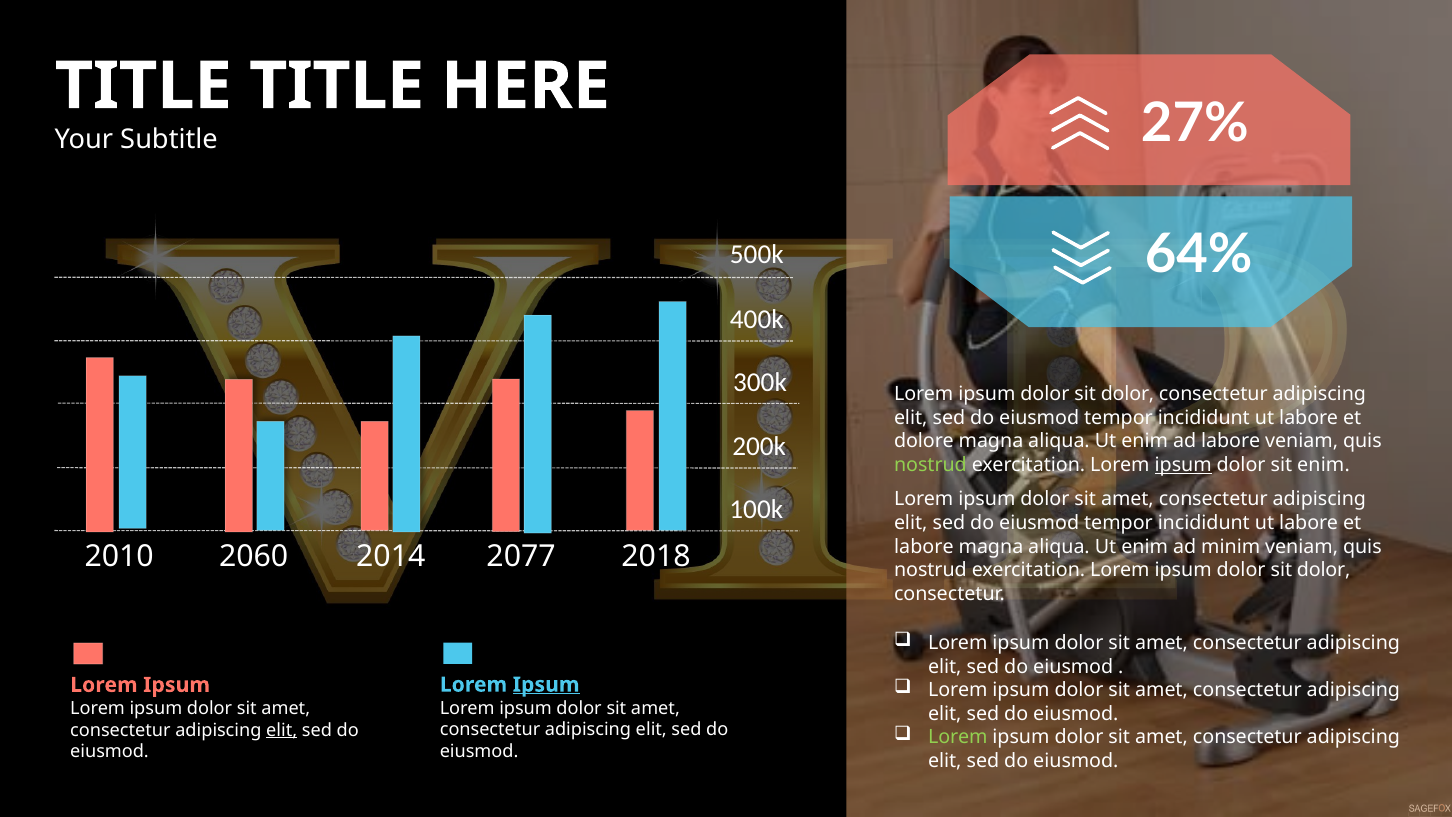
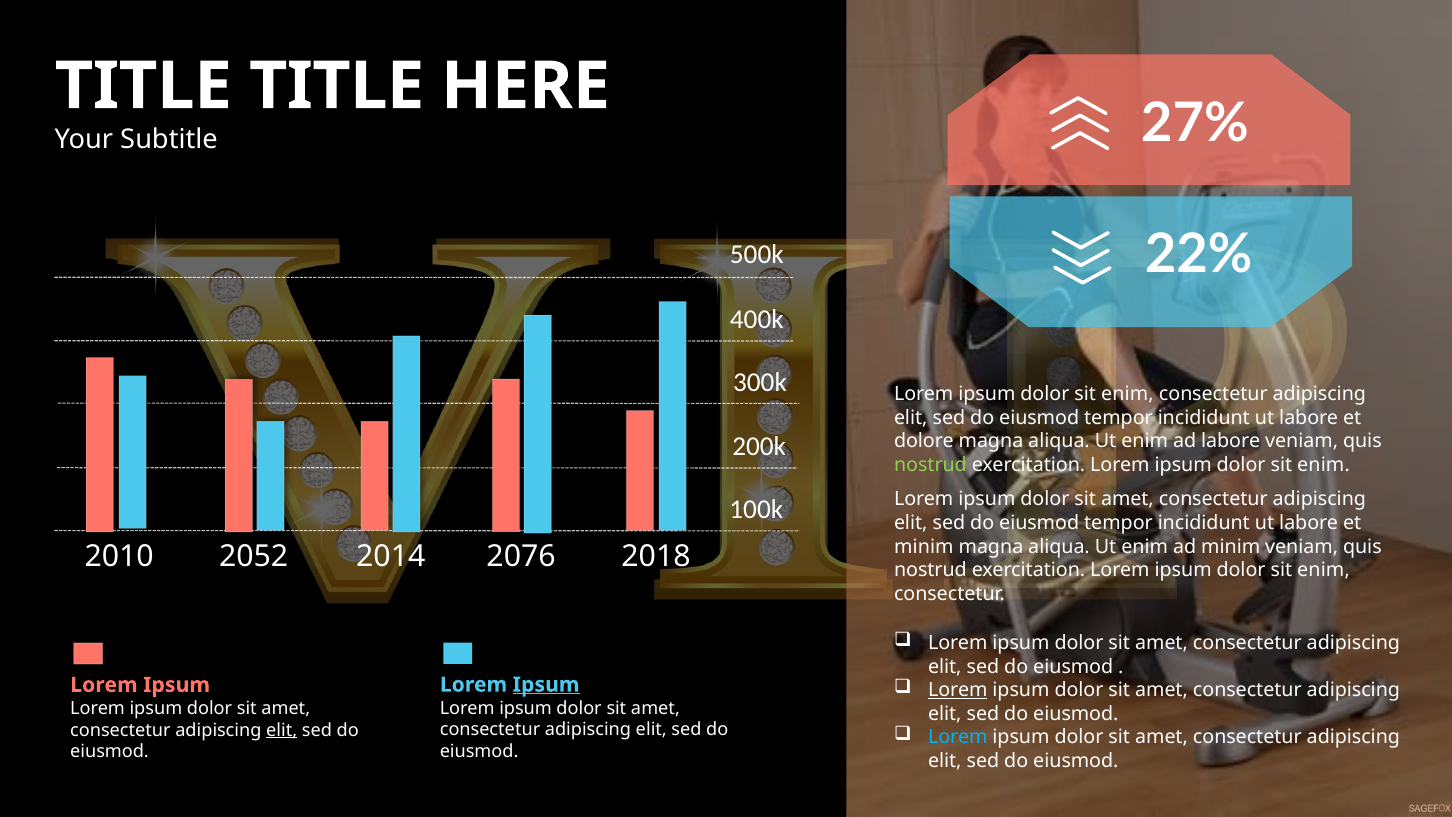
64%: 64% -> 22% (1199, 255)
dolor: dolor -> enim (1127, 394)
ipsum underline: present -> none (1183, 465)
labore: labore -> minim (924, 546)
2060: 2060 -> 2052 (254, 557)
2077: 2077 -> 2076 (521, 557)
dolor: dolor -> enim (1324, 570)
Lorem underline: none -> present (958, 690)
Lorem colour: light green -> light blue (958, 737)
